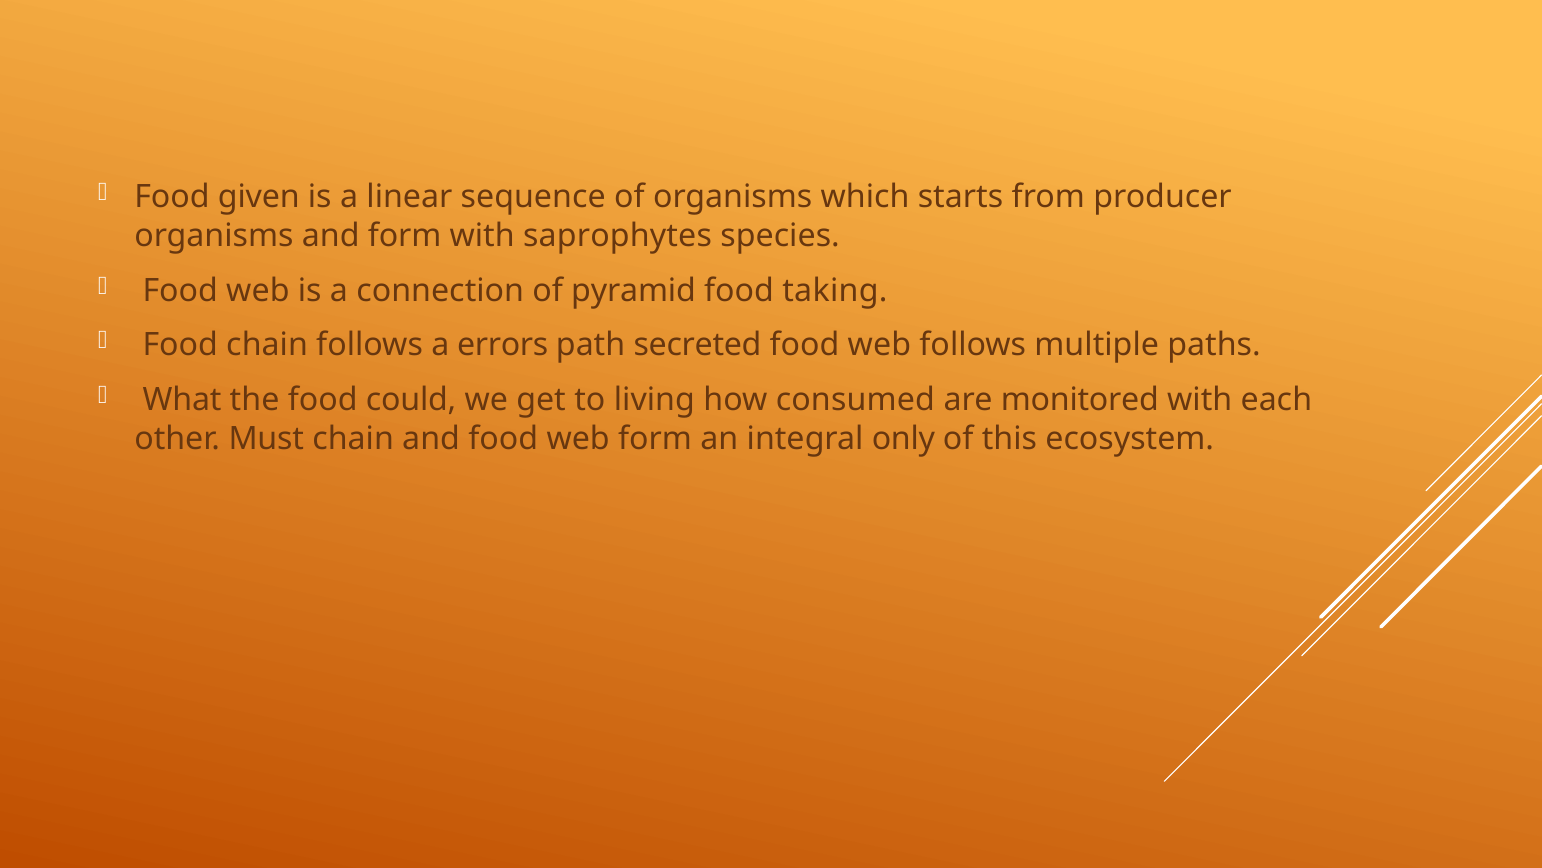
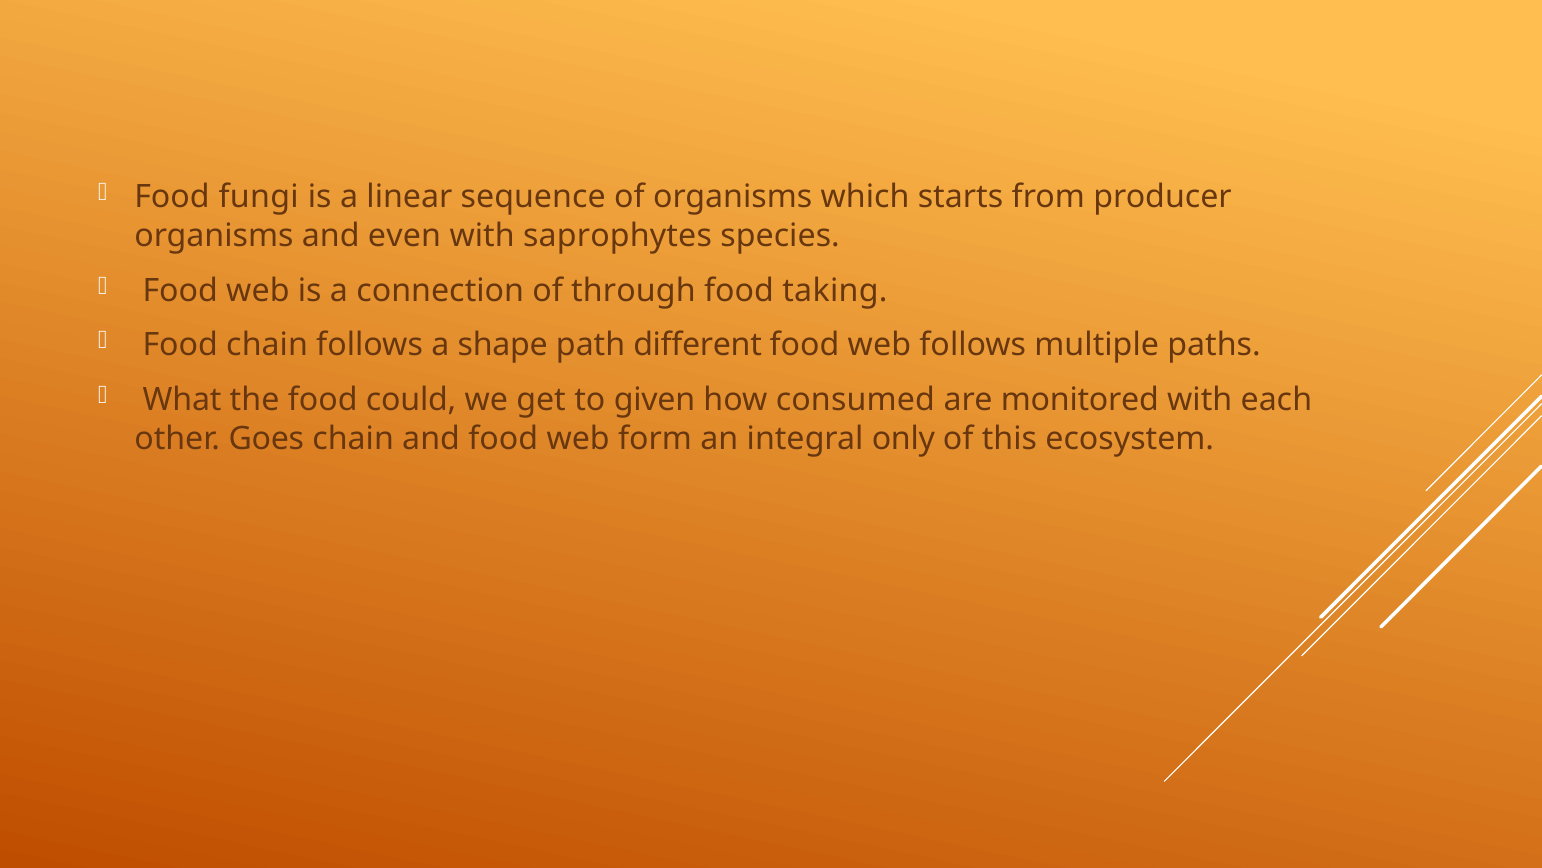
given: given -> fungi (259, 197)
and form: form -> even (404, 236)
pyramid: pyramid -> through (633, 290)
errors: errors -> shape (503, 345)
secreted: secreted -> different (698, 345)
living: living -> given (655, 400)
Must: Must -> Goes (266, 438)
